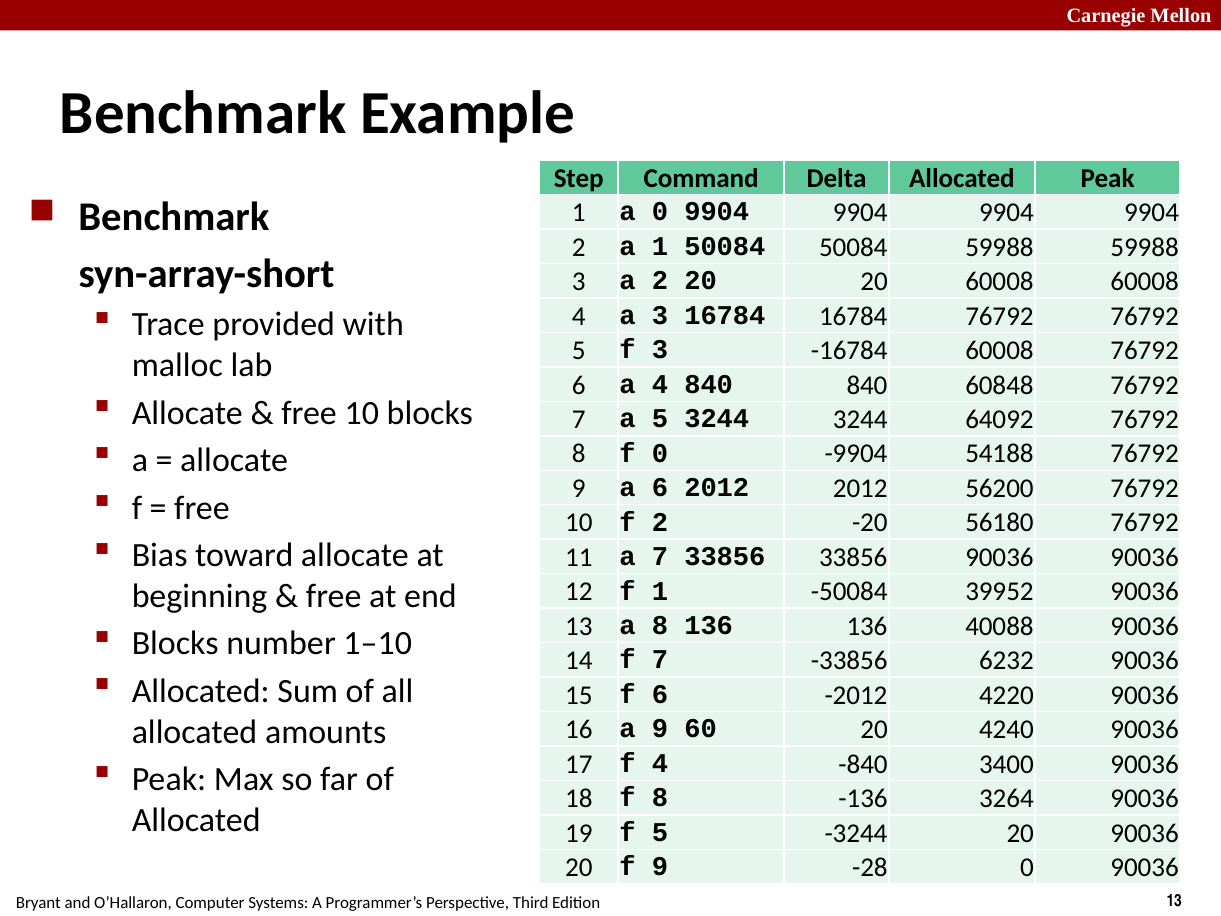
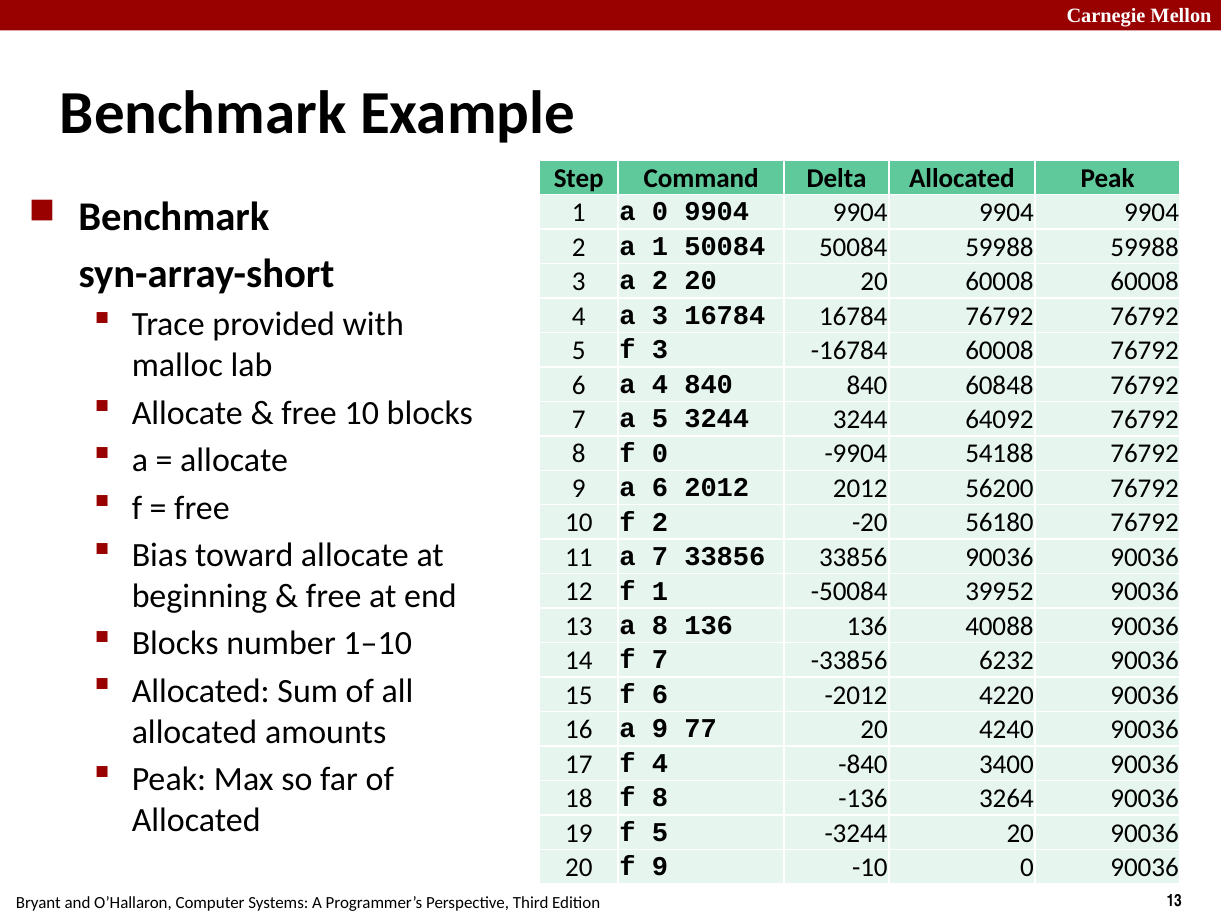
60: 60 -> 77 (701, 729)
-28: -28 -> -10 (870, 867)
